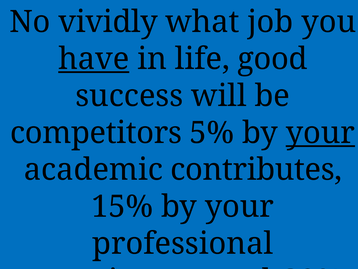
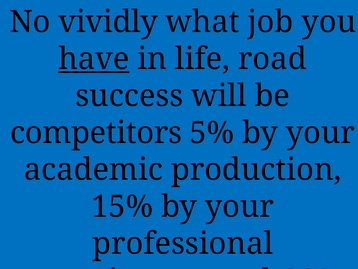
good: good -> road (272, 59)
your underline: present -> none (320, 133)
contributes: contributes -> production (256, 170)
